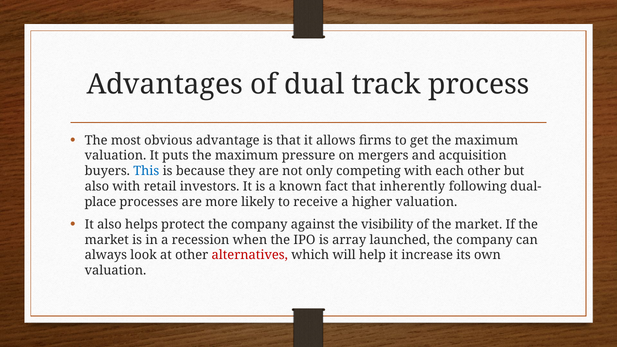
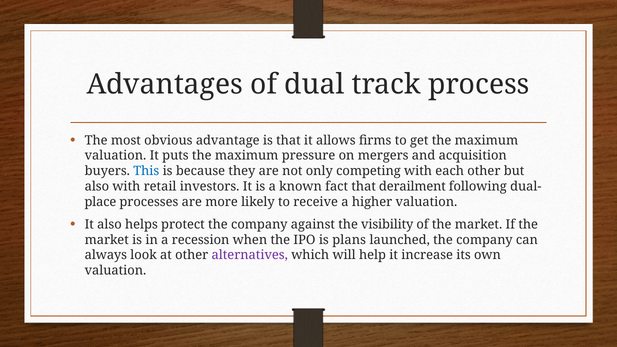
inherently: inherently -> derailment (412, 187)
array: array -> plans (349, 240)
alternatives colour: red -> purple (250, 255)
